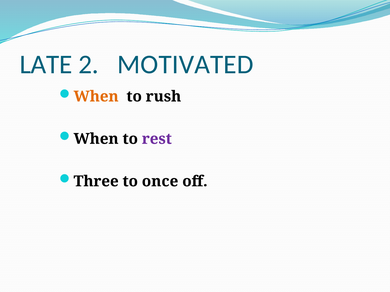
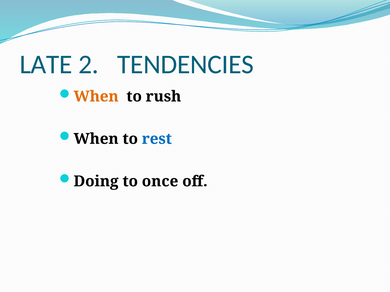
MOTIVATED: MOTIVATED -> TENDENCIES (185, 64)
rest colour: purple -> blue (157, 139)
Three: Three -> Doing (96, 182)
